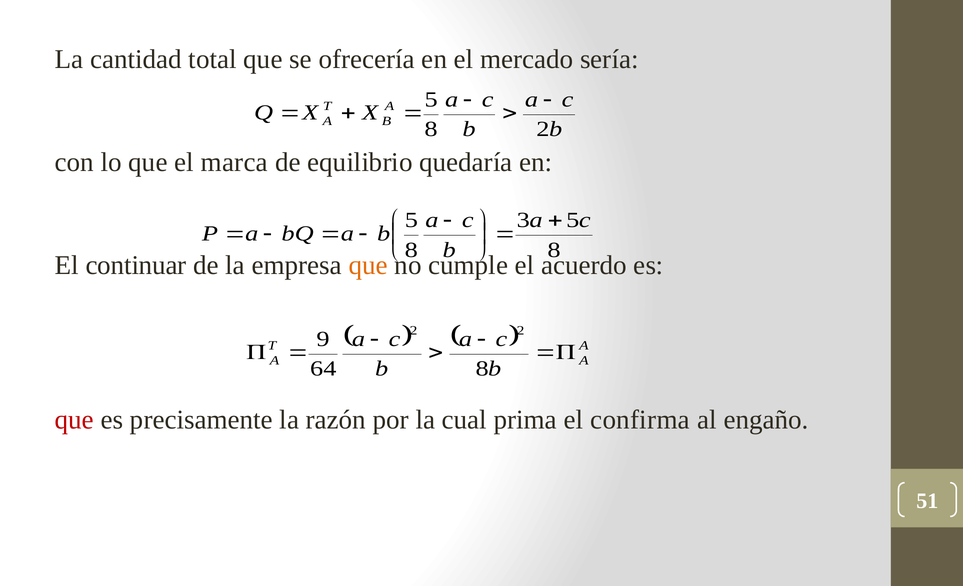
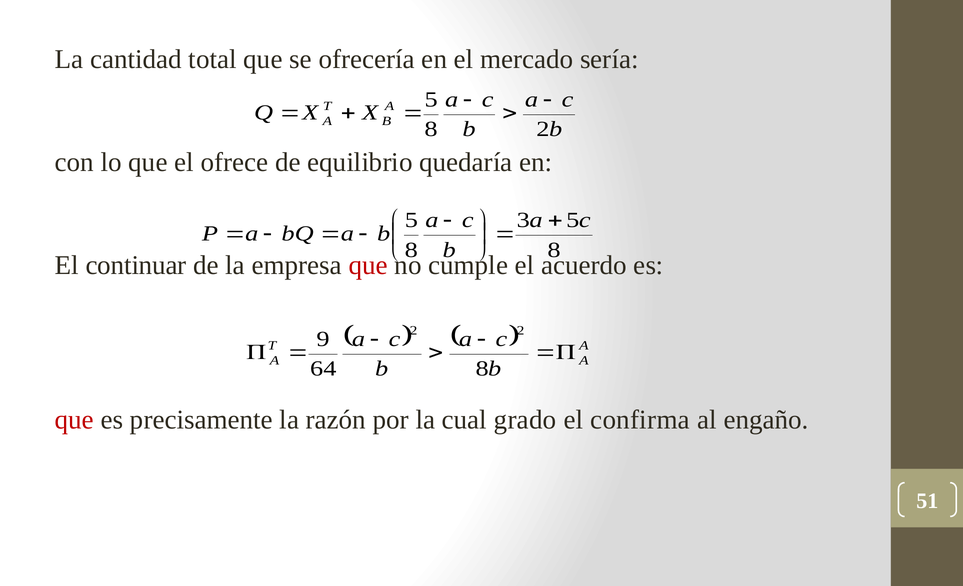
marca: marca -> ofrece (234, 162)
que colour: orange -> red (368, 265)
prima: prima -> grado (525, 420)
